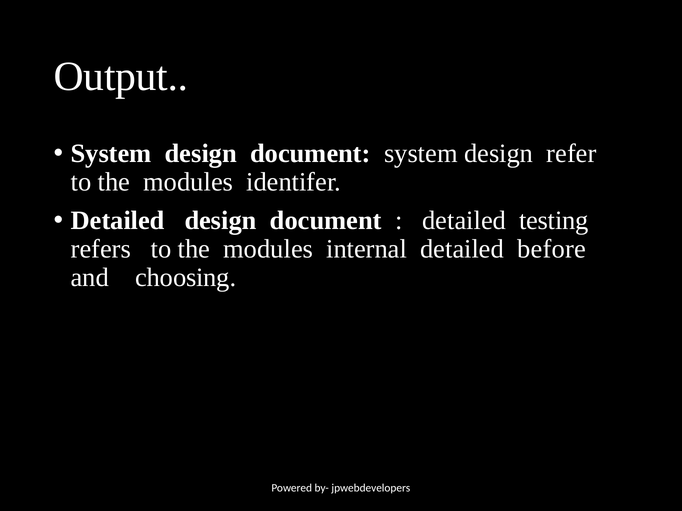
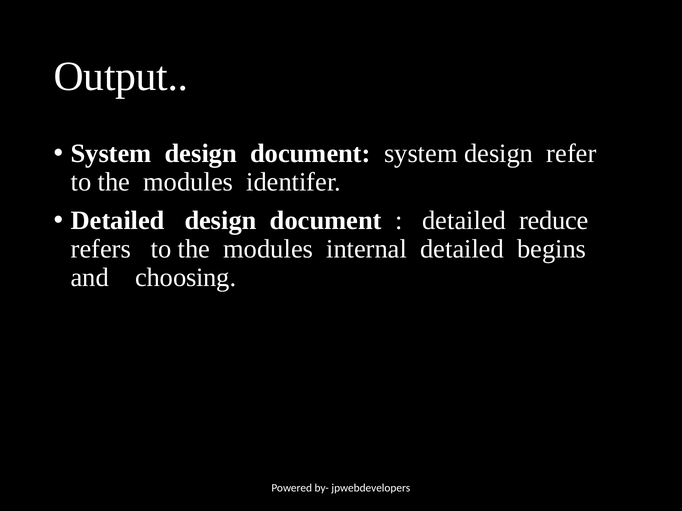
testing: testing -> reduce (554, 221)
before: before -> begins (552, 249)
